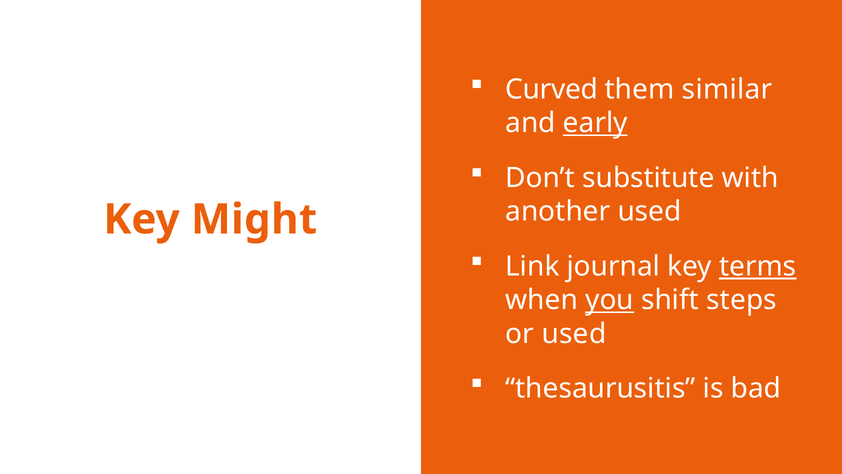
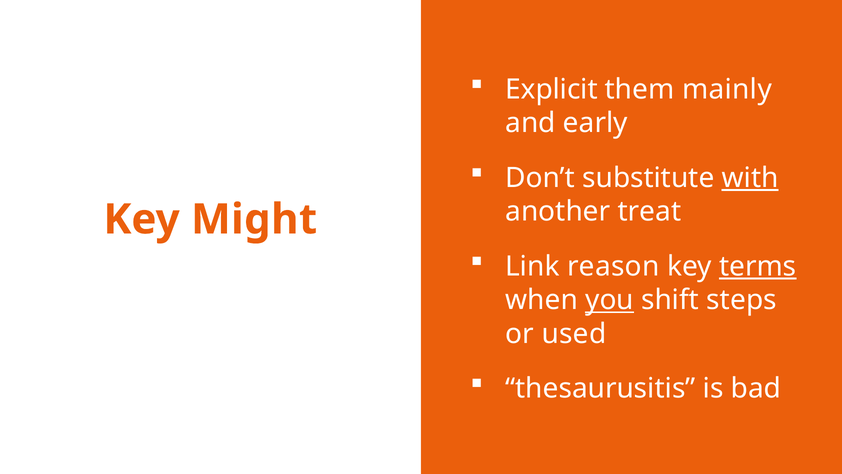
Curved: Curved -> Explicit (552, 89)
similar: similar -> mainly (727, 89)
early underline: present -> none (595, 123)
with underline: none -> present (750, 178)
another used: used -> treat (649, 211)
journal: journal -> reason (613, 266)
